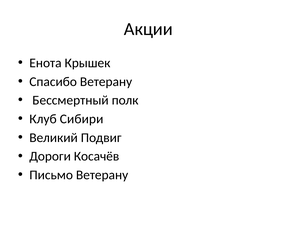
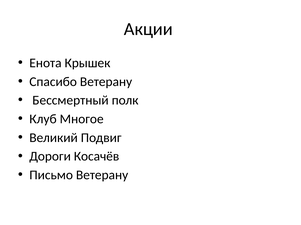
Сибири: Сибири -> Многое (82, 119)
